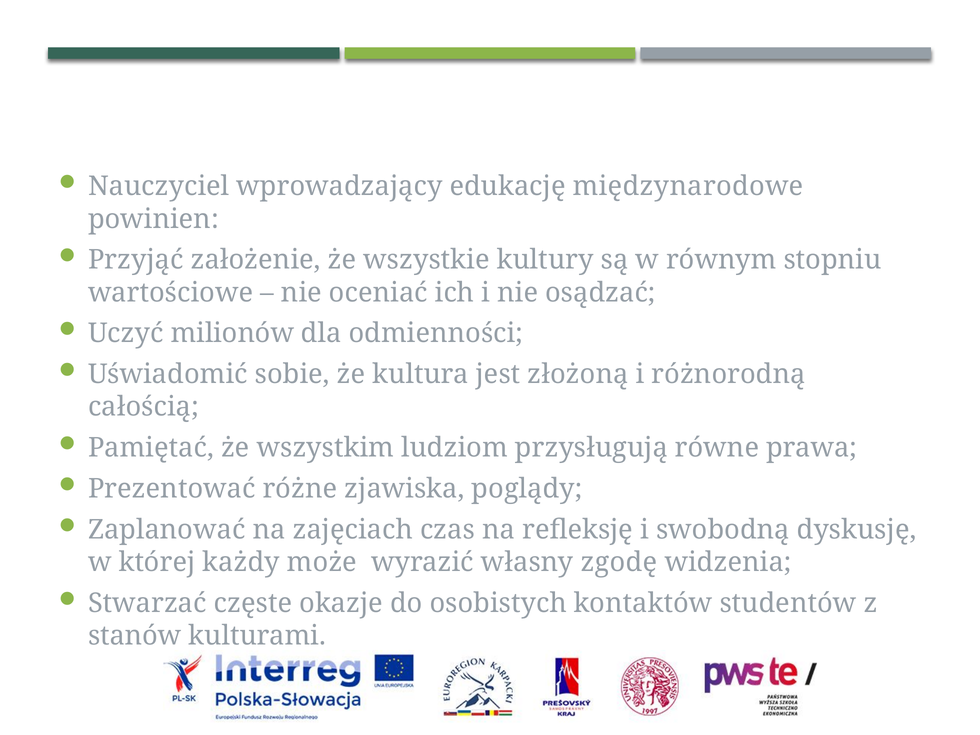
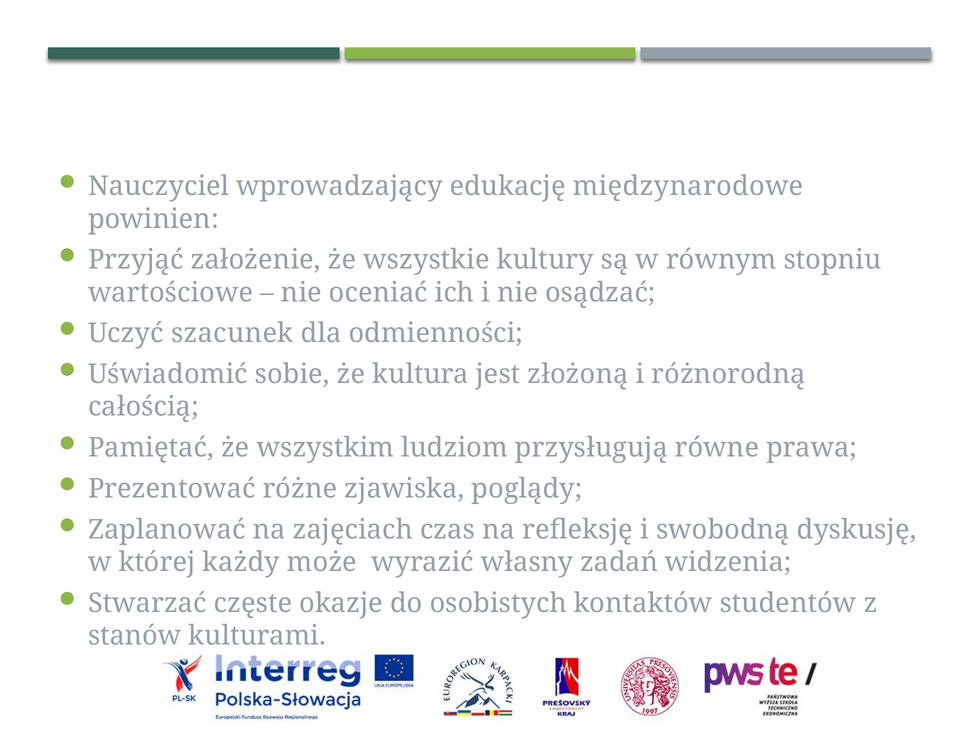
milionów: milionów -> szacunek (232, 333)
zgodę: zgodę -> zadań (619, 562)
